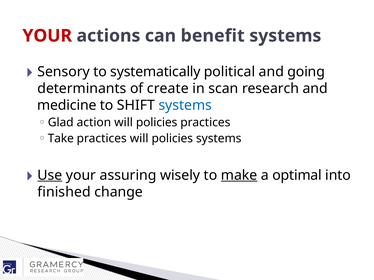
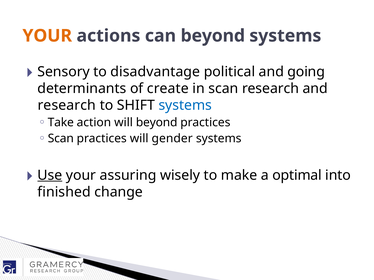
YOUR colour: red -> orange (47, 36)
can benefit: benefit -> beyond (213, 36)
systematically: systematically -> disadvantage (155, 72)
medicine: medicine -> research (67, 106)
Glad: Glad -> Take (61, 123)
action will policies: policies -> beyond (157, 123)
Take: Take -> Scan (61, 139)
practices will policies: policies -> gender (172, 139)
make underline: present -> none (239, 175)
